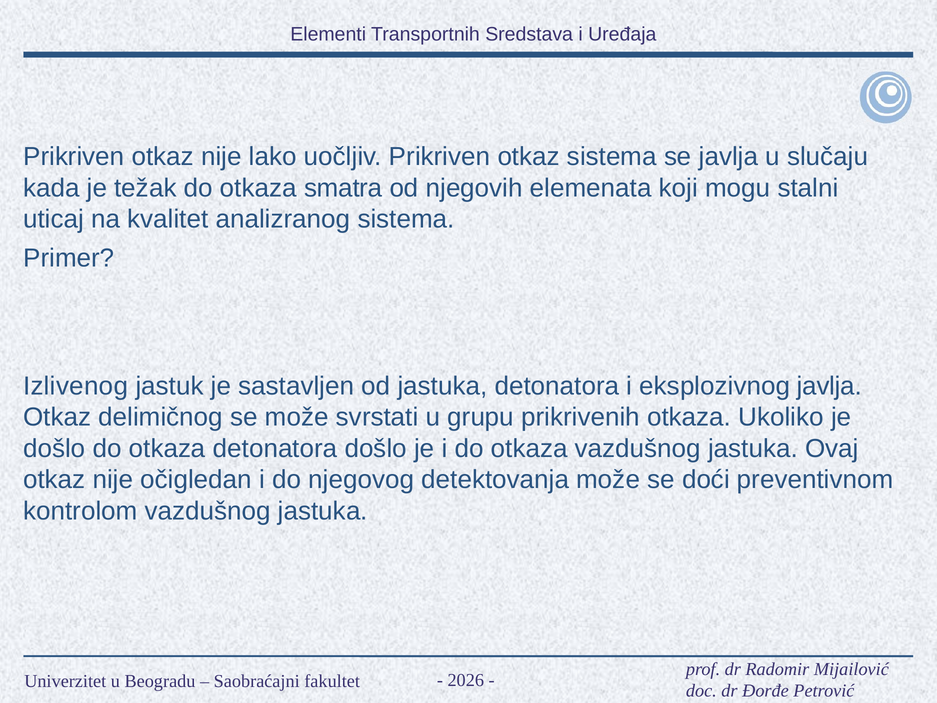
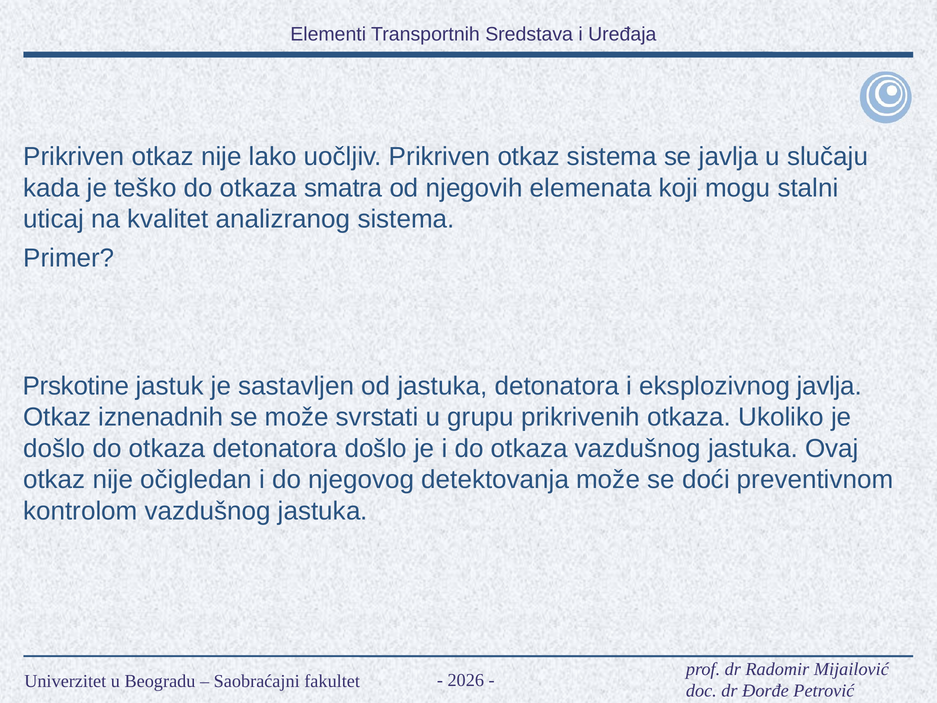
težak: težak -> teško (145, 188)
Izlivenog: Izlivenog -> Prskotine (76, 386)
delimičnog: delimičnog -> iznenadnih (161, 417)
